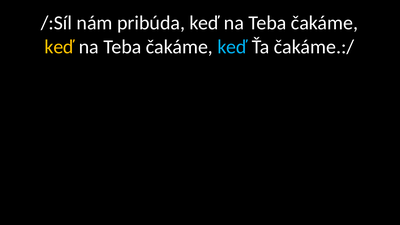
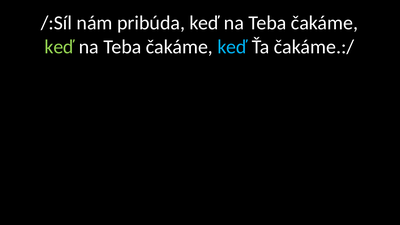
keď colour: yellow -> light green (60, 47)
